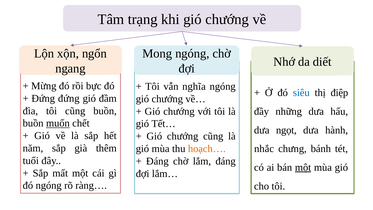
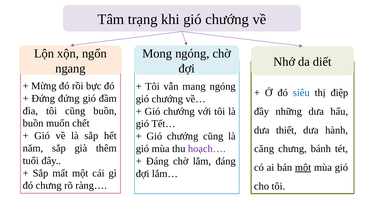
nghĩa: nghĩa -> mang (194, 86)
muốn underline: present -> none (58, 123)
ngọt: ngọt -> thiết (286, 130)
hoạch… colour: orange -> purple (207, 149)
nhắc: nhắc -> căng (264, 149)
đó ngóng: ngóng -> chưng (49, 185)
